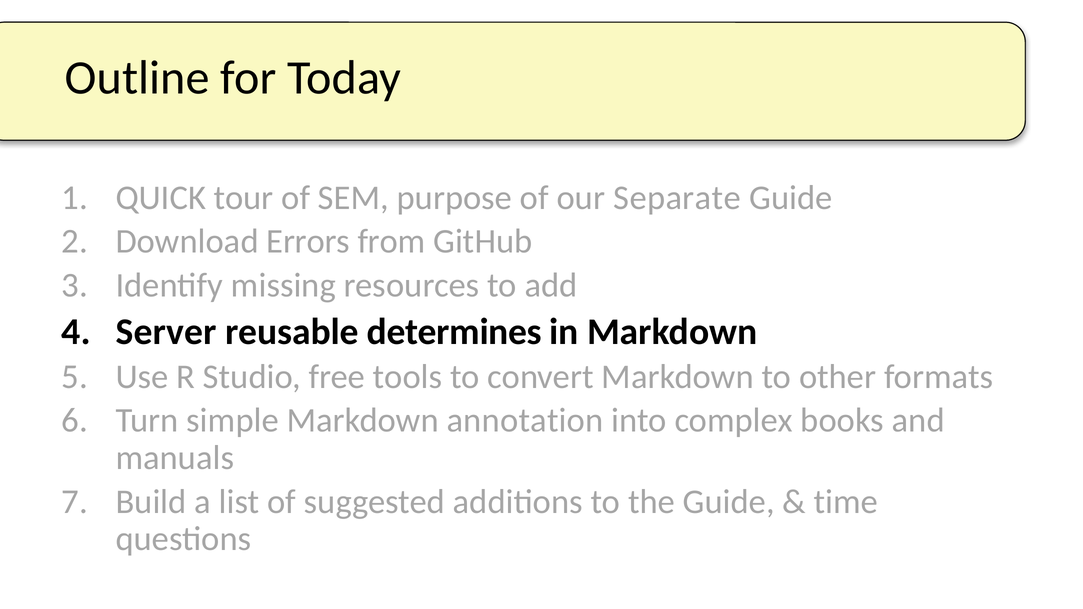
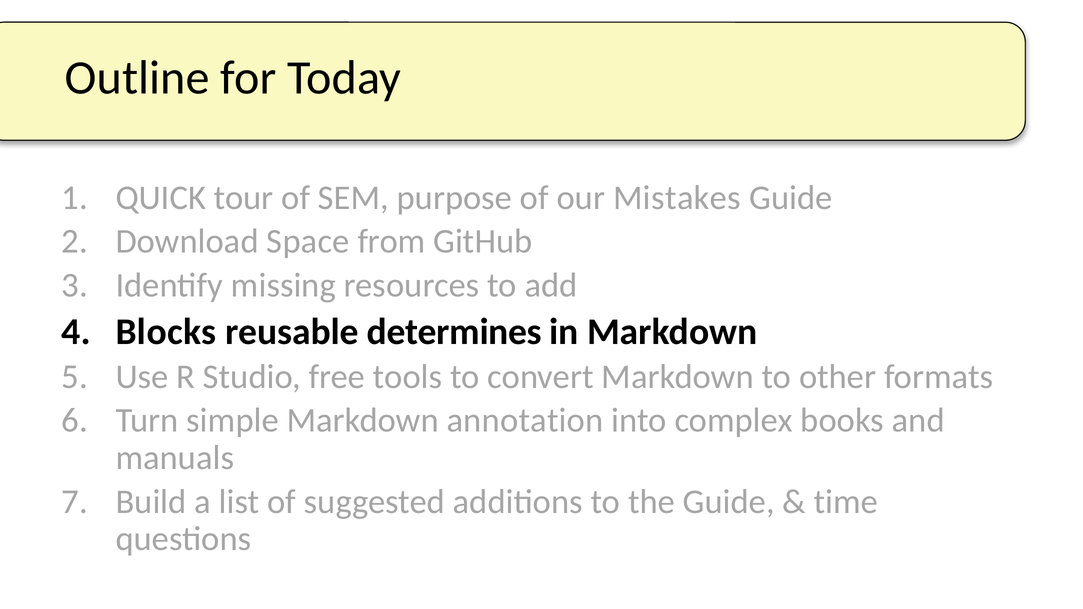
Separate: Separate -> Mistakes (677, 198)
Errors: Errors -> Space (308, 242)
Server: Server -> Blocks (166, 332)
